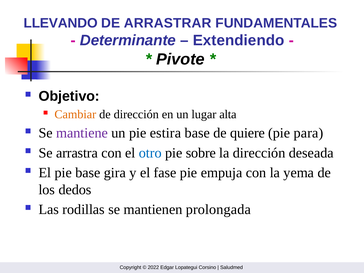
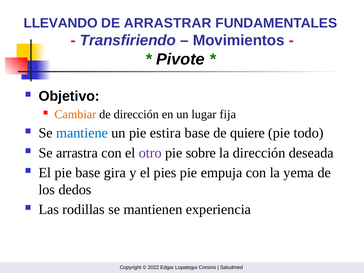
Determinante: Determinante -> Transfiriendo (128, 40)
Extendiendo: Extendiendo -> Movimientos (239, 40)
alta: alta -> fija (228, 114)
mantiene colour: purple -> blue (82, 133)
para: para -> todo (309, 133)
otro colour: blue -> purple (150, 153)
fase: fase -> pies (165, 173)
prolongada: prolongada -> experiencia (218, 210)
